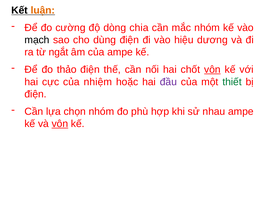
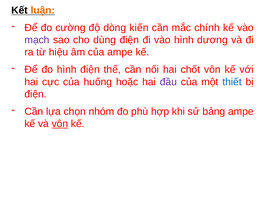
chia: chia -> kiến (139, 28)
mắc nhóm: nhóm -> chính (207, 28)
mạch colour: black -> purple (37, 40)
vào hiệu: hiệu -> hình (184, 40)
ngắt: ngắt -> hiệu (59, 52)
đo thảo: thảo -> hình (67, 70)
vôn underline: present -> none (212, 70)
nhiệm: nhiệm -> huống (98, 82)
thiết colour: green -> blue (232, 82)
nhau: nhau -> bảng (214, 112)
